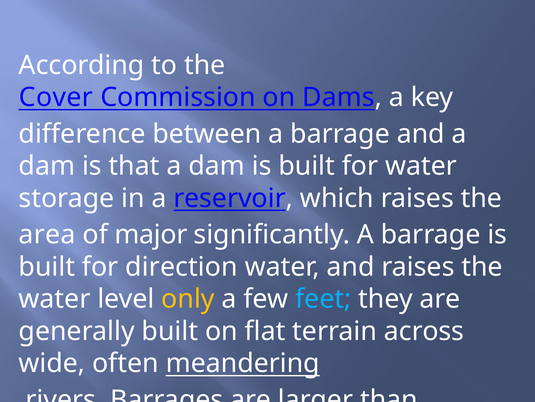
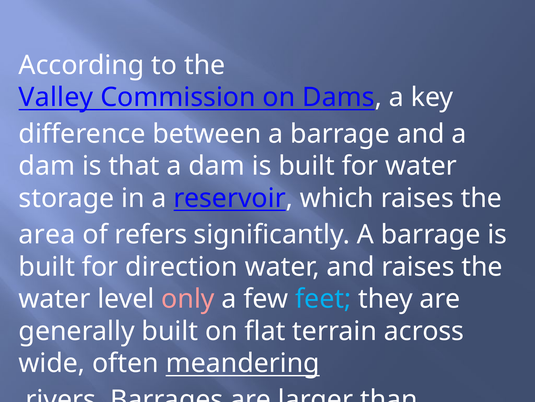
Cover: Cover -> Valley (56, 97)
major: major -> refers (151, 234)
only colour: yellow -> pink (188, 299)
